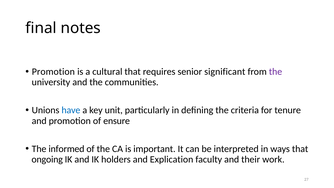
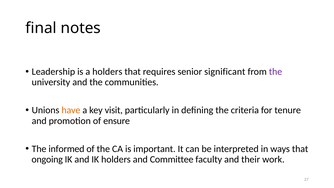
Promotion: Promotion -> Leadership (53, 72)
a cultural: cultural -> holders (107, 72)
have colour: blue -> orange (71, 110)
unit: unit -> visit (114, 110)
Explication: Explication -> Committee (172, 159)
